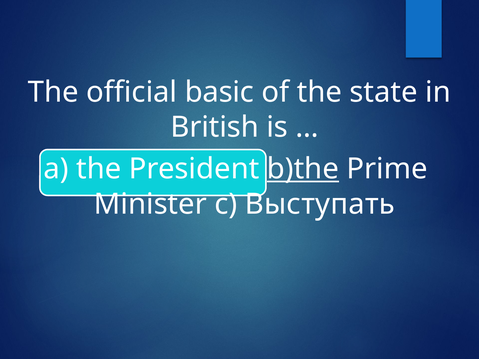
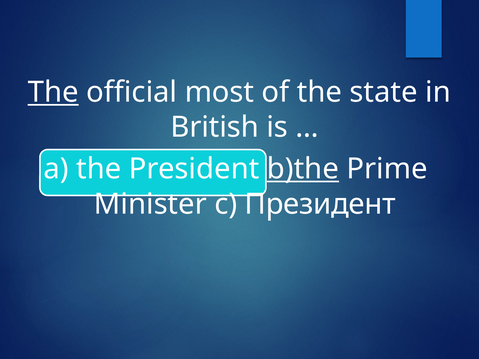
The underline: none -> present (53, 92)
basic: basic -> most (219, 92)
Выступать: Выступать -> Президент (320, 204)
